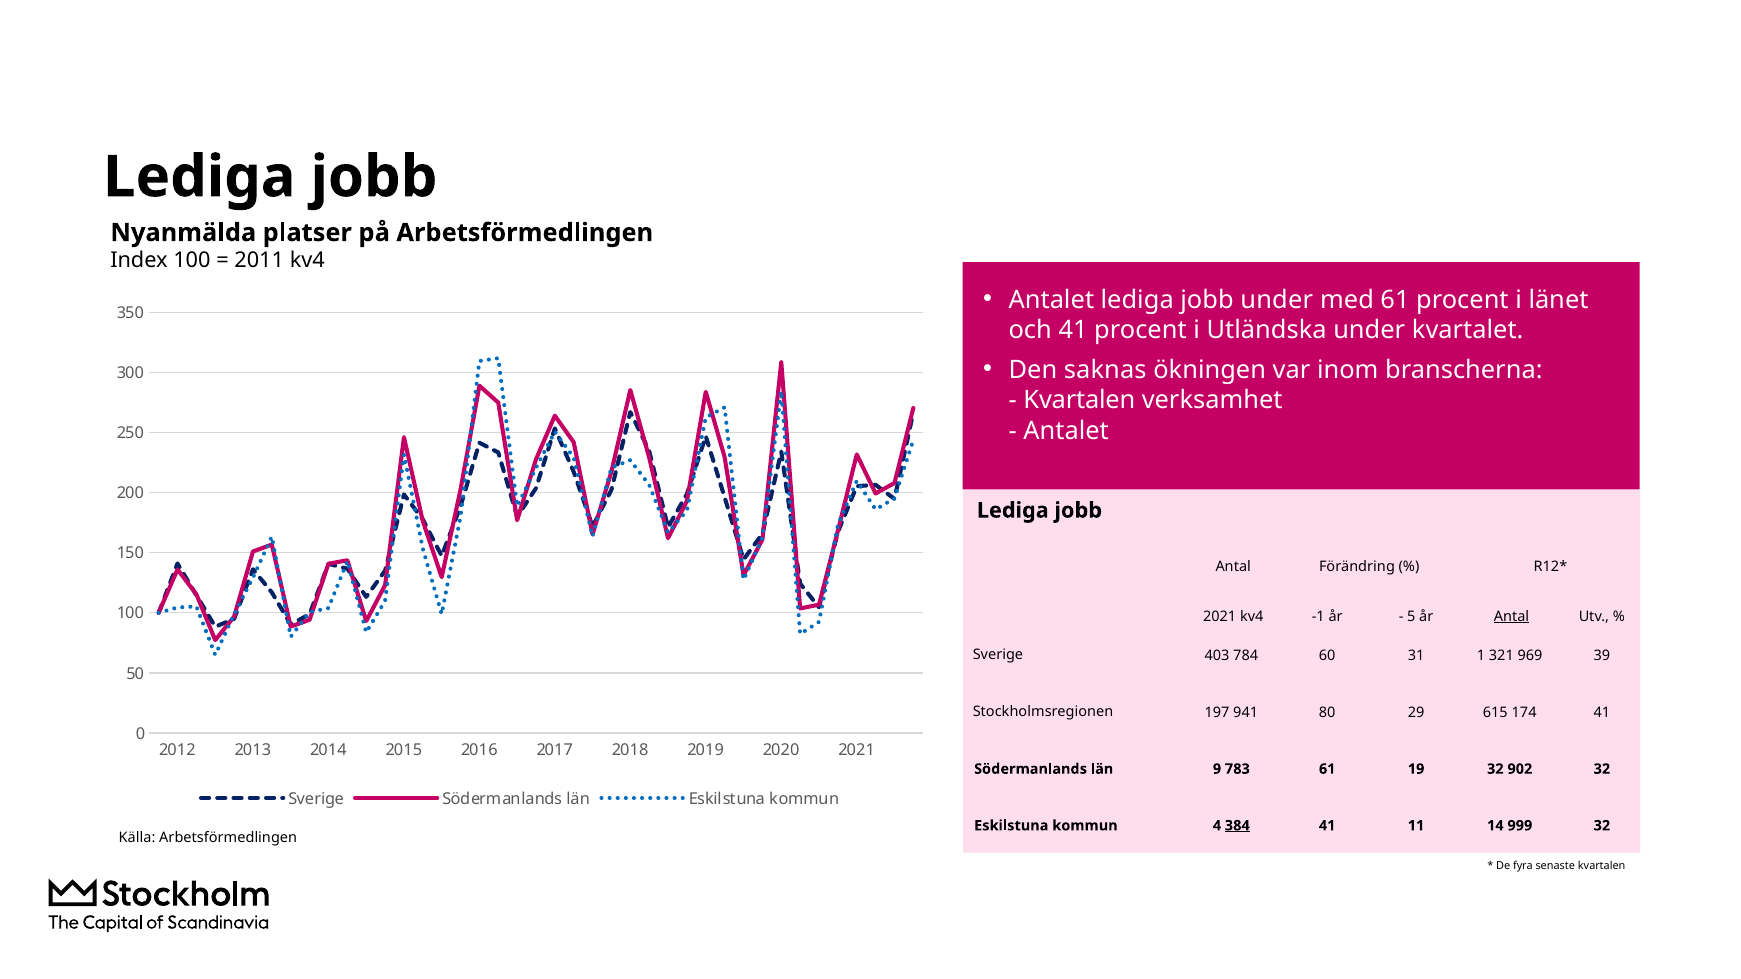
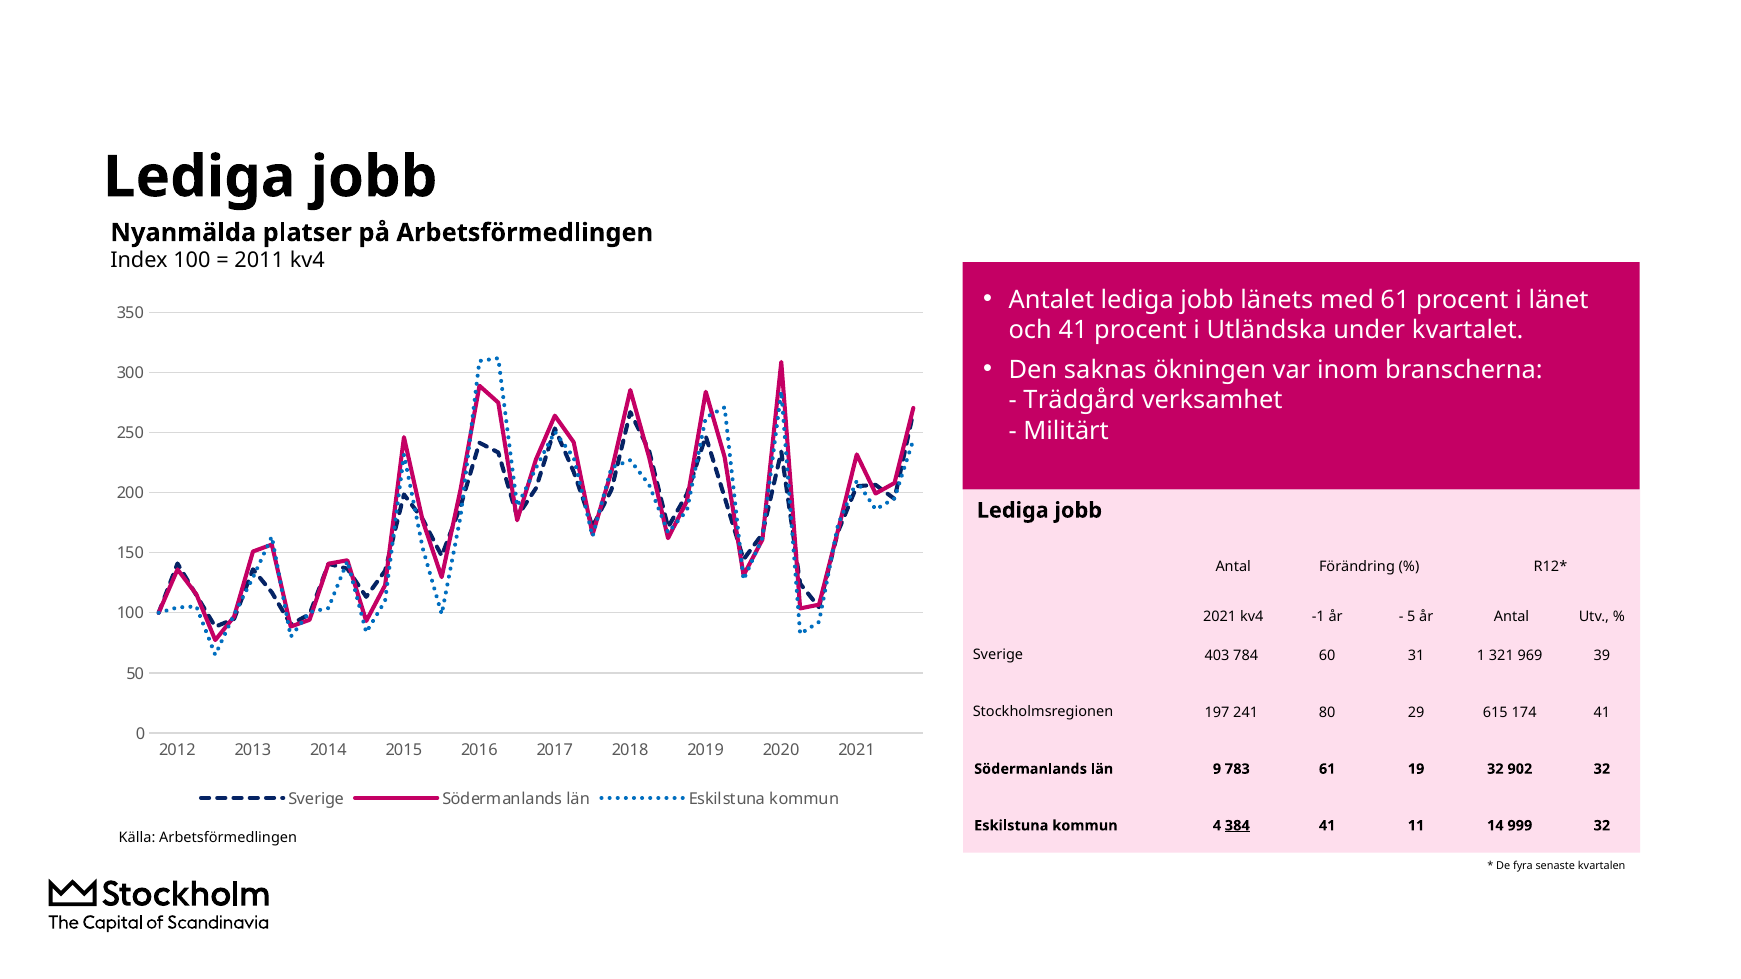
jobb under: under -> länets (1277, 300)
Kvartalen: Kvartalen -> Trädgård (1079, 400)
Antalet: Antalet -> Militärt (1066, 431)
Antal underline: present -> none (1512, 617)
941: 941 -> 241 (1246, 713)
